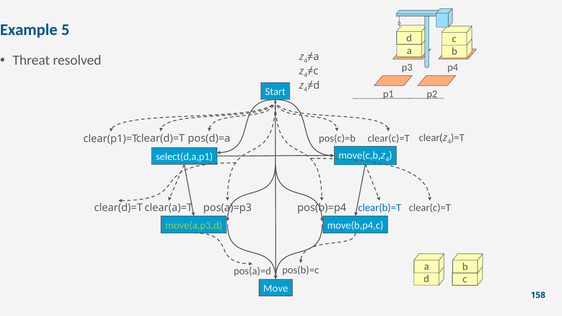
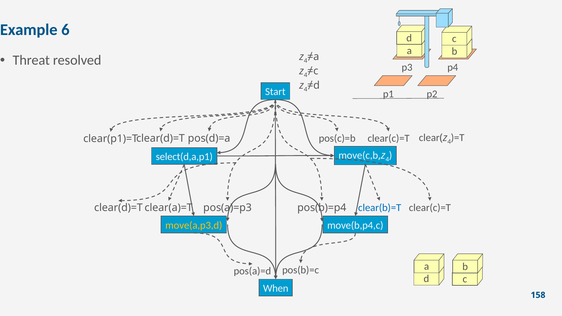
5: 5 -> 6 (65, 30)
move(a,p3,d colour: light green -> yellow (194, 225)
Move: Move -> When (276, 288)
